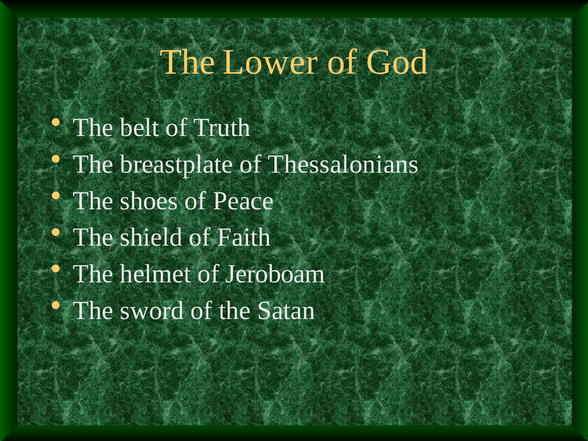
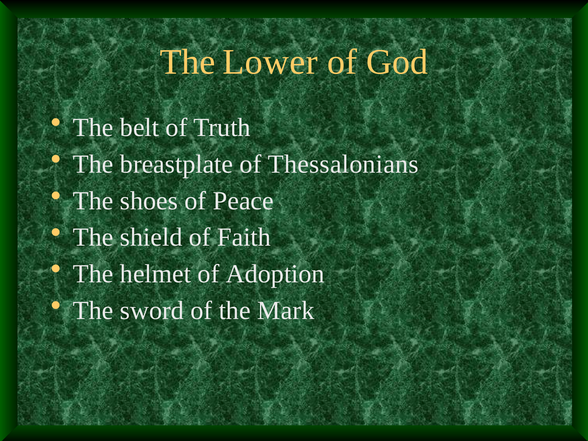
Jeroboam: Jeroboam -> Adoption (275, 274)
Satan: Satan -> Mark (286, 311)
